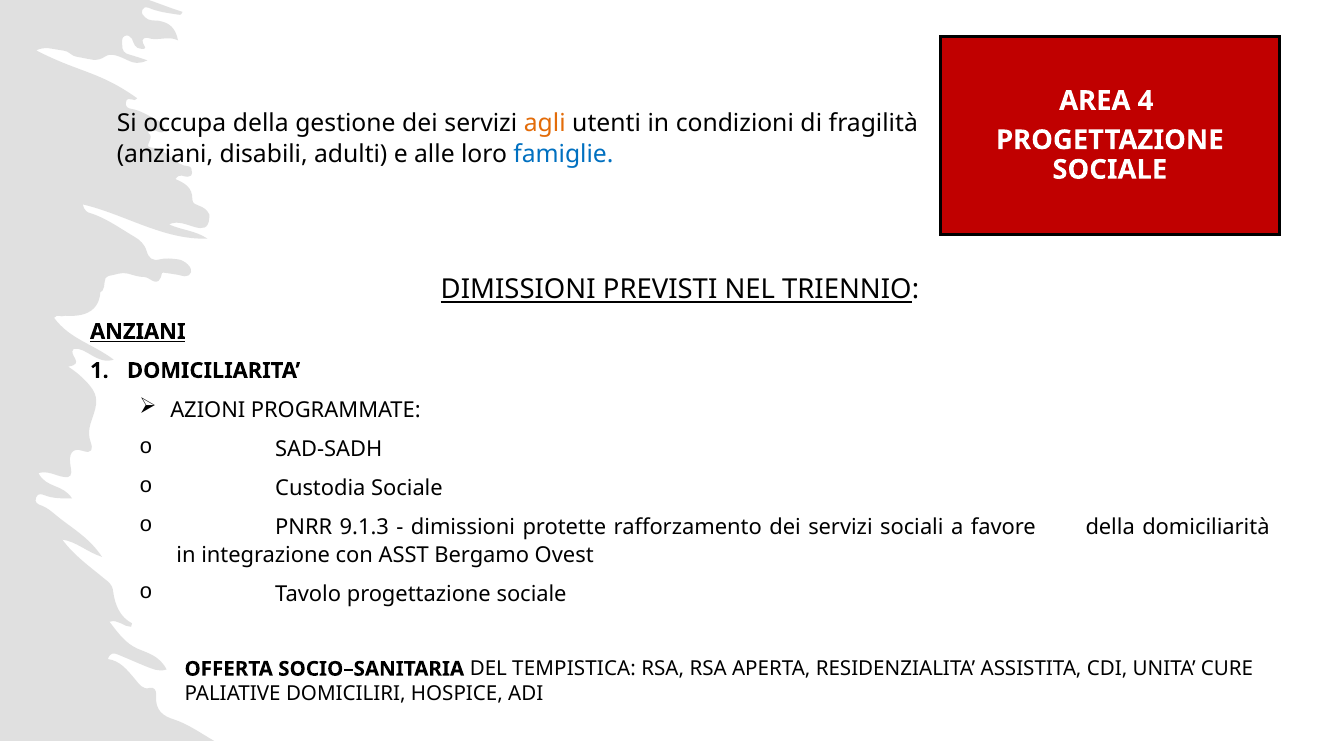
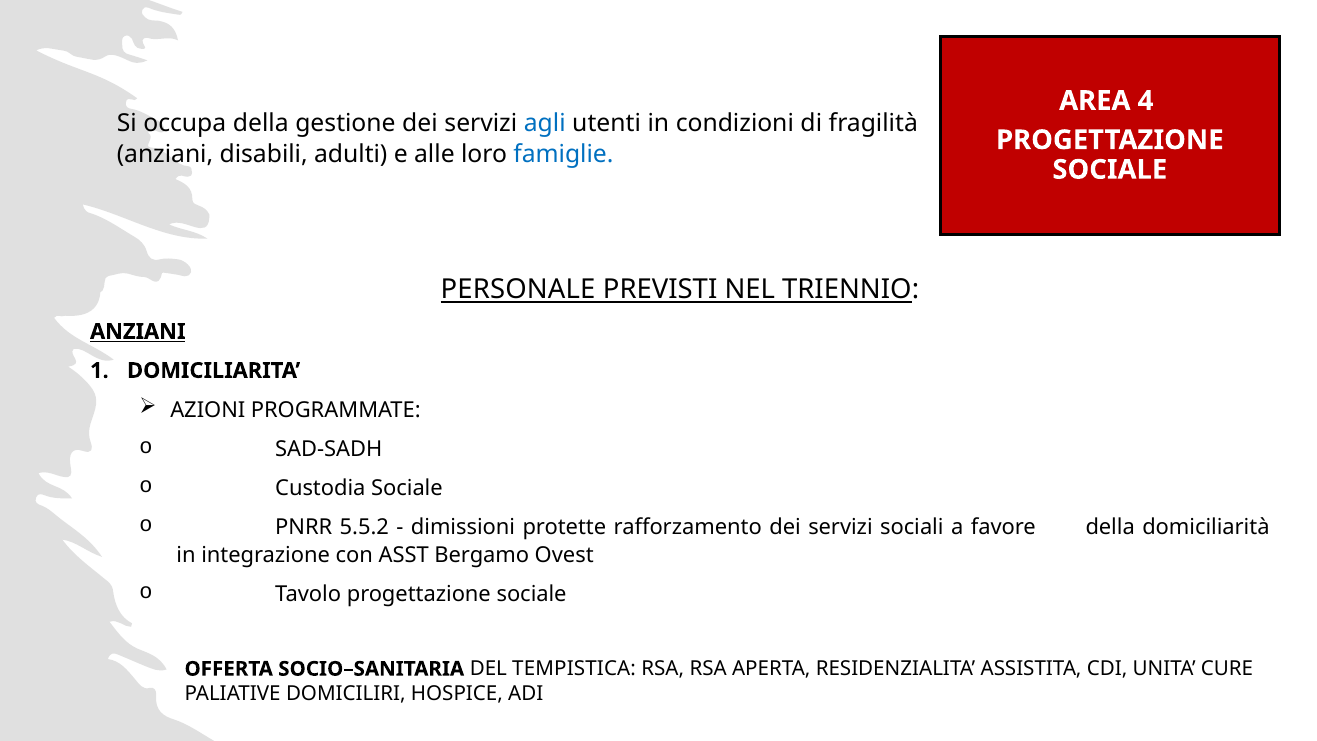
agli colour: orange -> blue (545, 123)
DIMISSIONI: DIMISSIONI -> PERSONALE (518, 289)
9.1.3: 9.1.3 -> 5.5.2 (364, 527)
